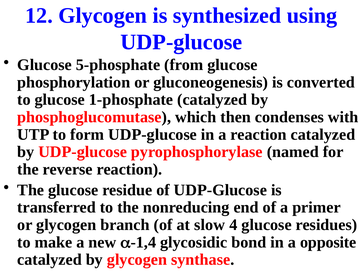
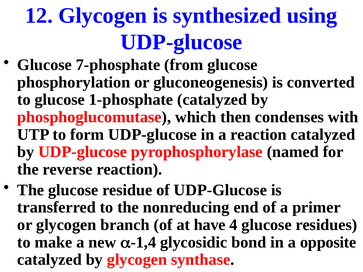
5-phosphate: 5-phosphate -> 7-phosphate (118, 65)
slow: slow -> have (210, 225)
